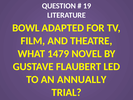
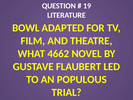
1479: 1479 -> 4662 (58, 54)
ANNUALLY: ANNUALLY -> POPULOUS (82, 79)
